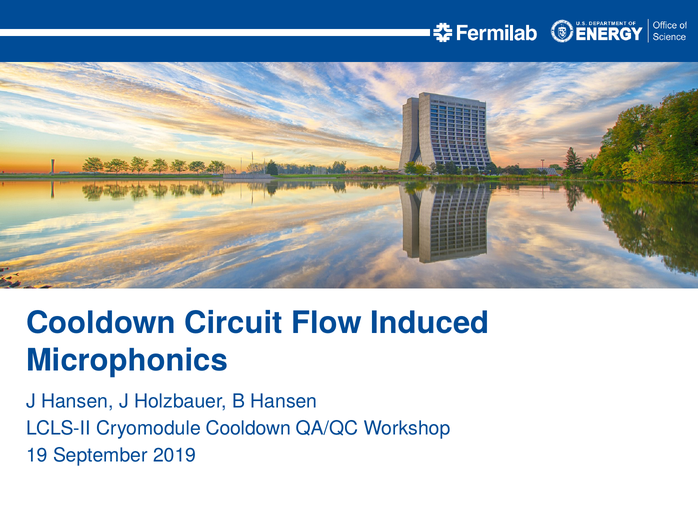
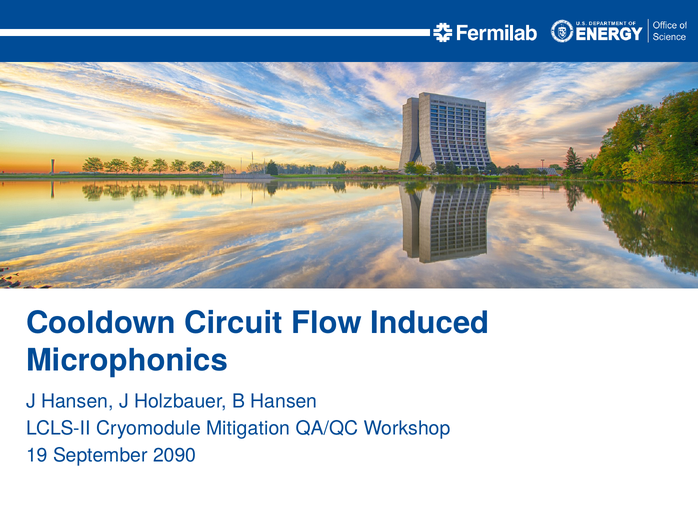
Cryomodule Cooldown: Cooldown -> Mitigation (248, 429)
2019: 2019 -> 2090 (175, 456)
